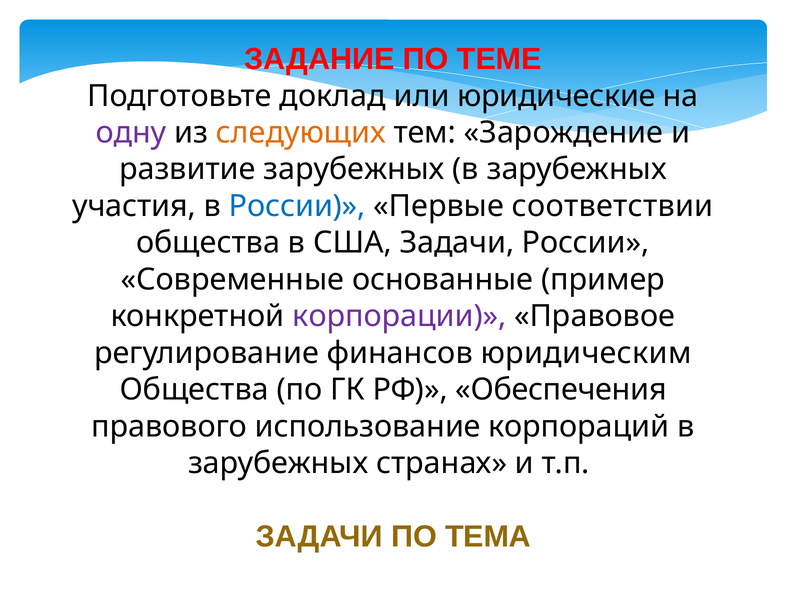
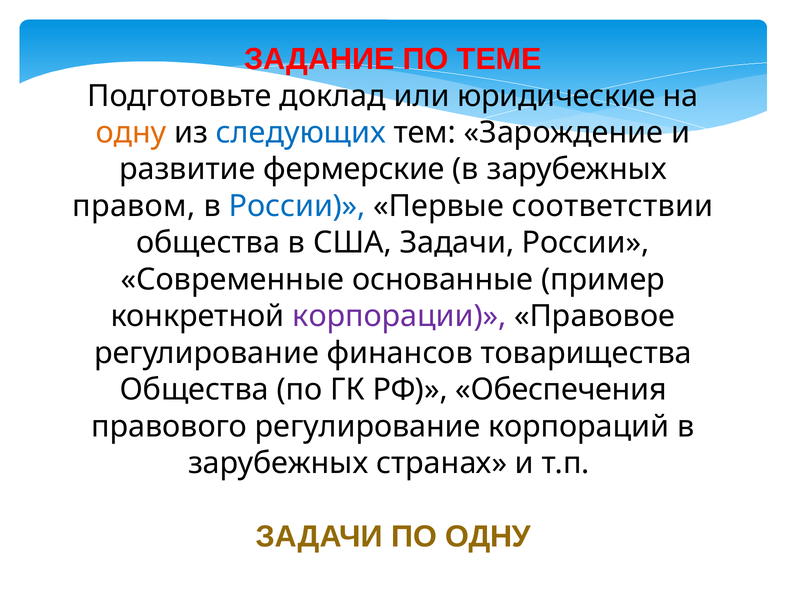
одну colour: purple -> orange (131, 133)
следующих colour: orange -> blue (301, 133)
развитие зарубежных: зарубежных -> фермерские (354, 169)
участия: участия -> правом (134, 206)
юридическим: юридическим -> товарищества (586, 353)
правового использование: использование -> регулирование (368, 426)
ПО ТЕМА: ТЕМА -> ОДНУ (488, 536)
